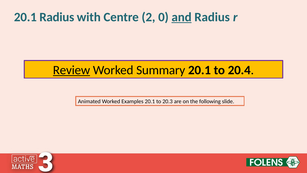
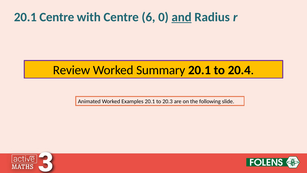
20.1 Radius: Radius -> Centre (57, 17)
2: 2 -> 6 (148, 17)
Review underline: present -> none (72, 70)
